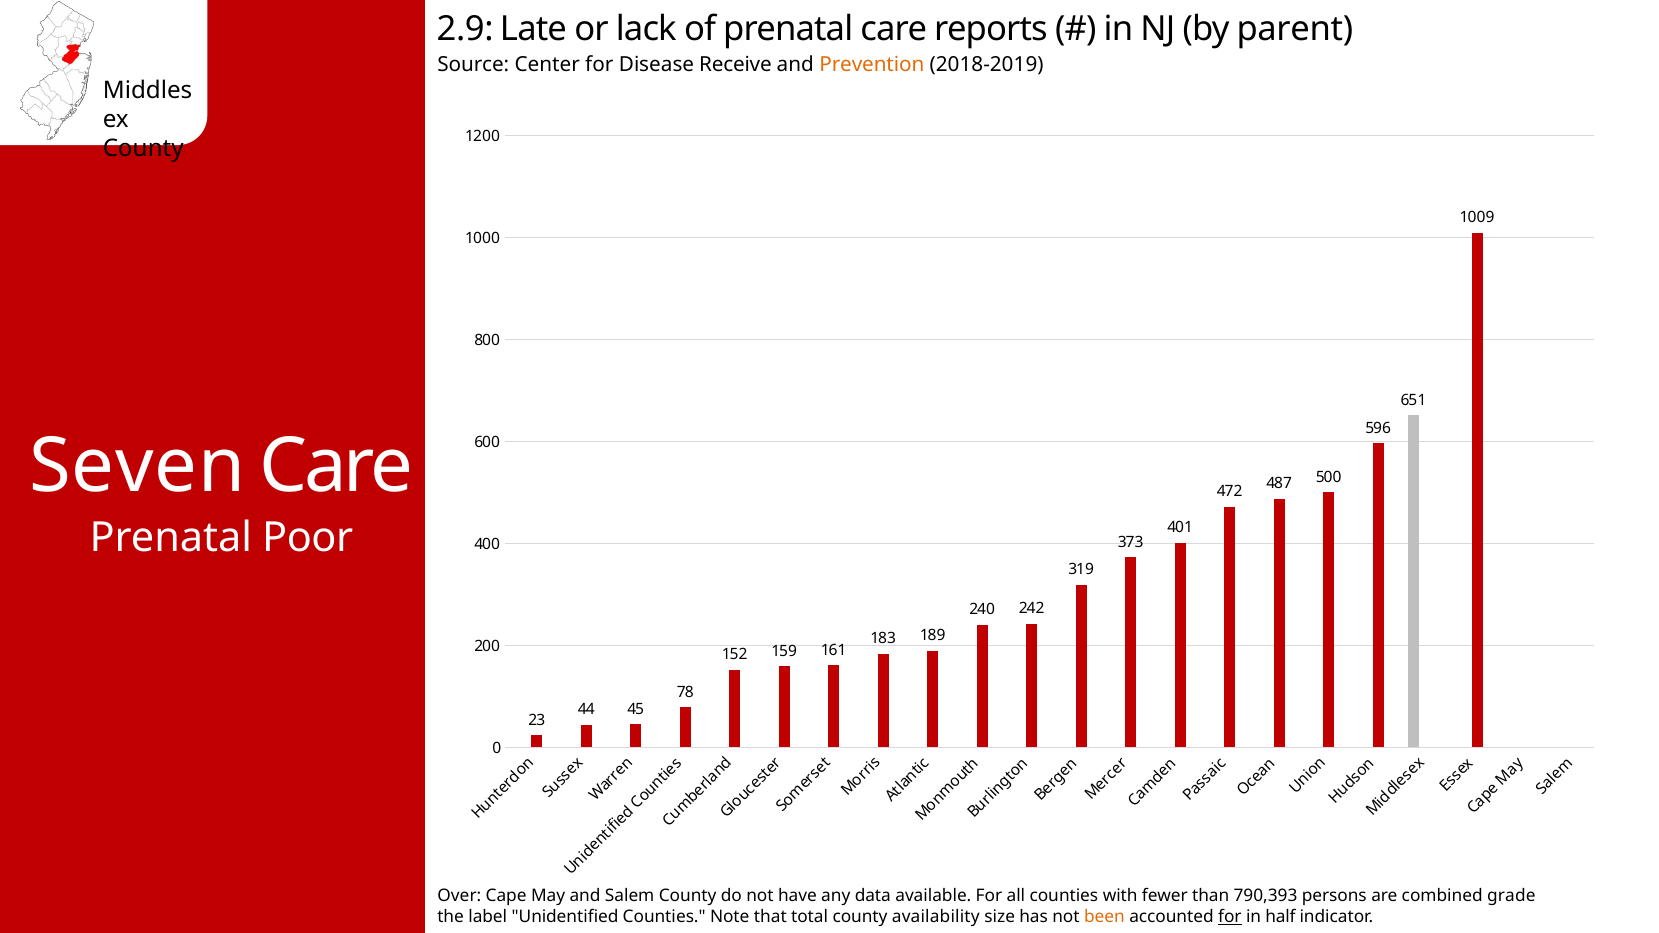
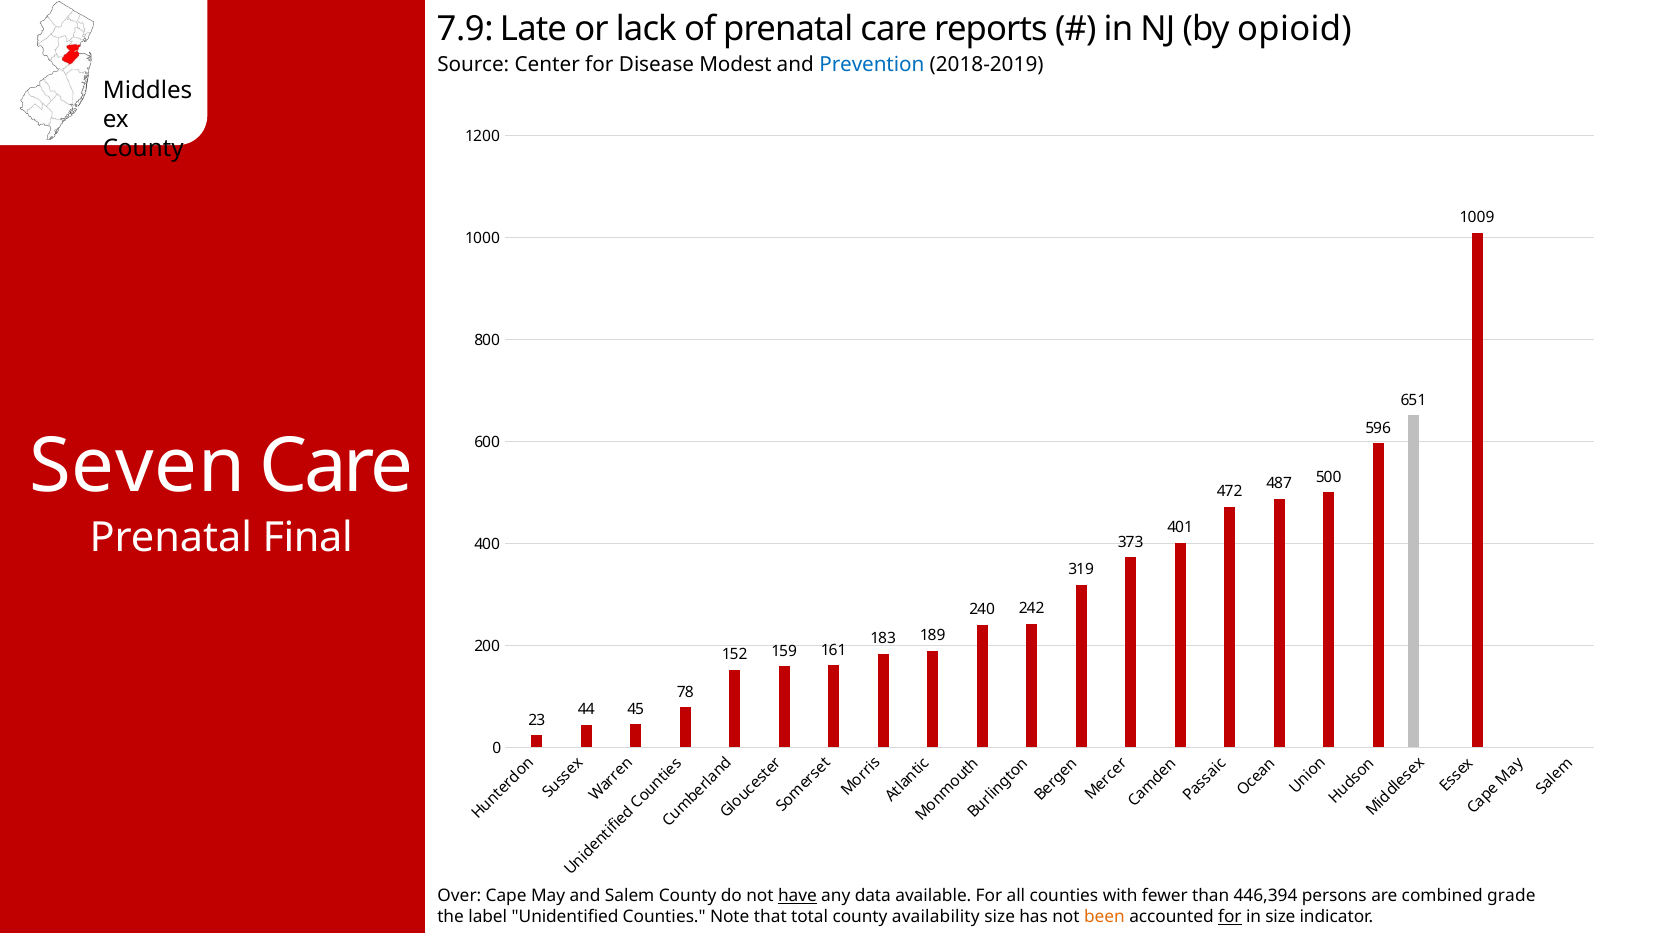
2.9: 2.9 -> 7.9 (465, 29)
parent: parent -> opioid (1294, 29)
Receive: Receive -> Modest (735, 65)
Prevention colour: orange -> blue (872, 65)
Poor: Poor -> Final (308, 538)
have underline: none -> present (798, 896)
790,393: 790,393 -> 446,394 (1266, 896)
in half: half -> size (1280, 917)
